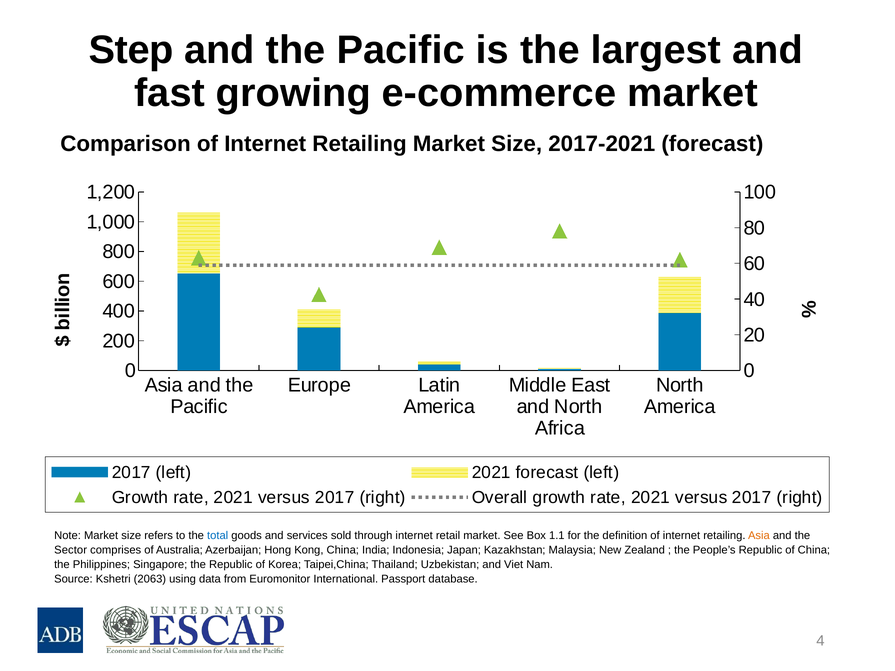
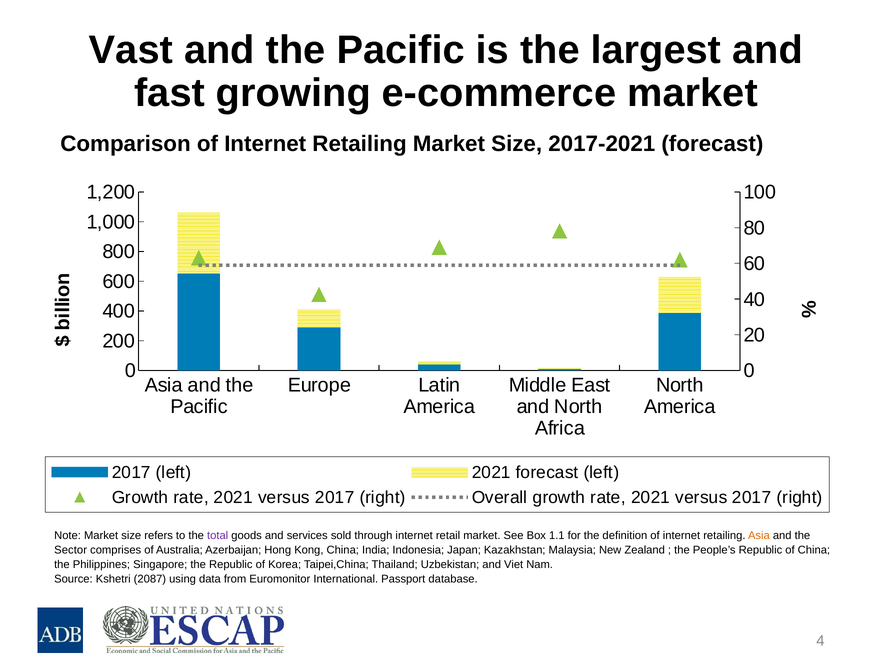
Step: Step -> Vast (131, 50)
total colour: blue -> purple (218, 536)
2063: 2063 -> 2087 (150, 579)
